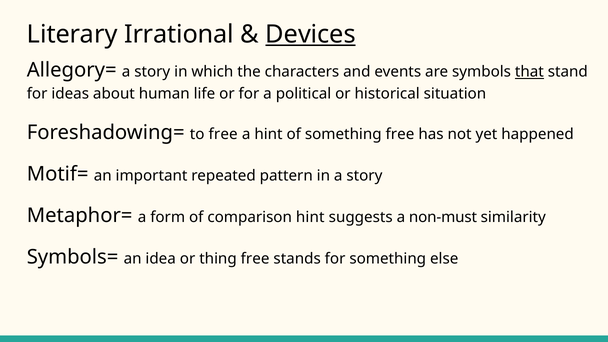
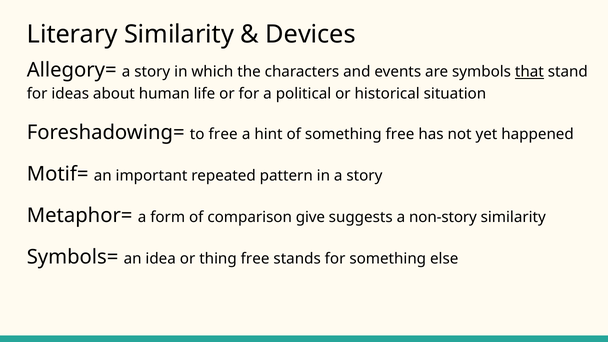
Literary Irrational: Irrational -> Similarity (179, 35)
Devices underline: present -> none (311, 35)
comparison hint: hint -> give (310, 217)
non-must: non-must -> non-story (443, 217)
